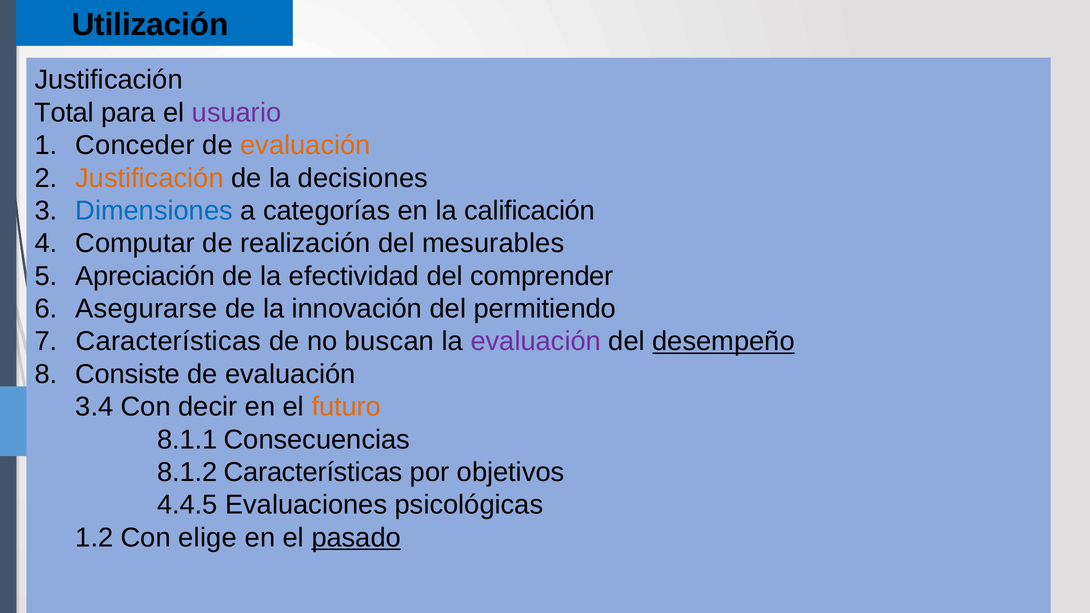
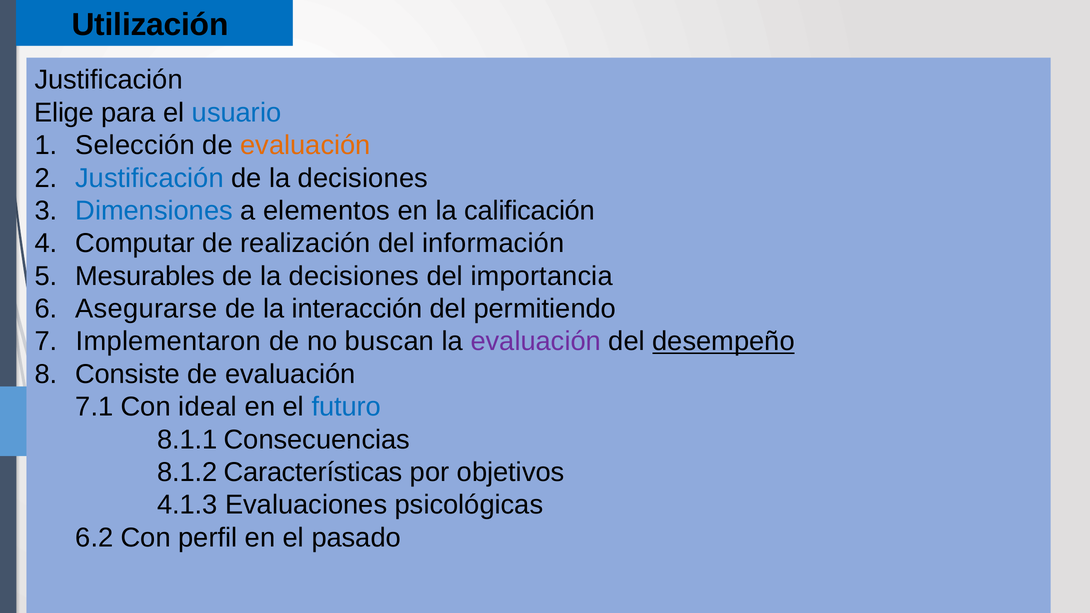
Total: Total -> Elige (64, 113)
usuario colour: purple -> blue (237, 113)
Conceder: Conceder -> Selección (135, 145)
Justificación colour: orange -> blue (150, 178)
categorías: categorías -> elementos (327, 211)
mesurables: mesurables -> información (493, 243)
Apreciación: Apreciación -> Mesurables (145, 276)
efectividad: efectividad -> decisiones (354, 276)
comprender: comprender -> importancia (542, 276)
innovación: innovación -> interacción (357, 309)
Características: Características -> Implementaron (168, 342)
3.4: 3.4 -> 7.1 (94, 407)
decir: decir -> ideal (208, 407)
futuro colour: orange -> blue (346, 407)
4.4.5: 4.4.5 -> 4.1.3 (187, 505)
1.2: 1.2 -> 6.2 (94, 538)
elige: elige -> perfil (208, 538)
pasado underline: present -> none (356, 538)
